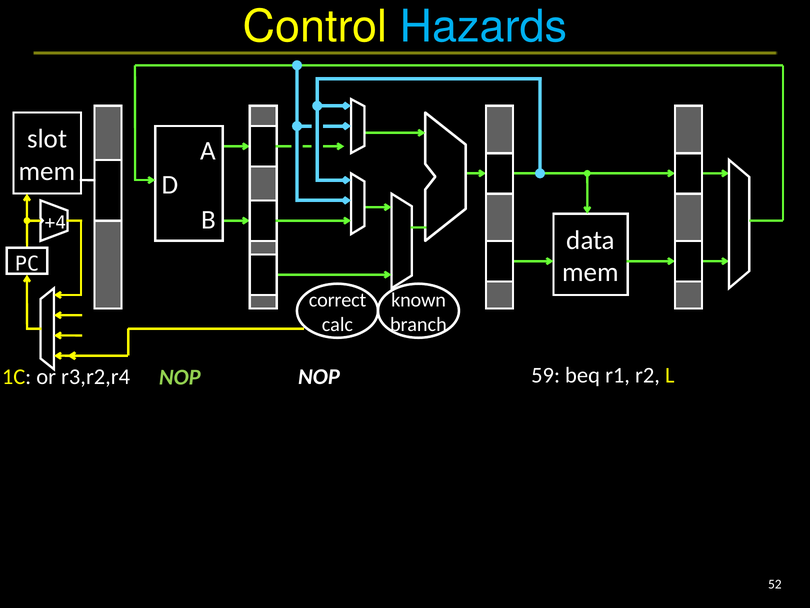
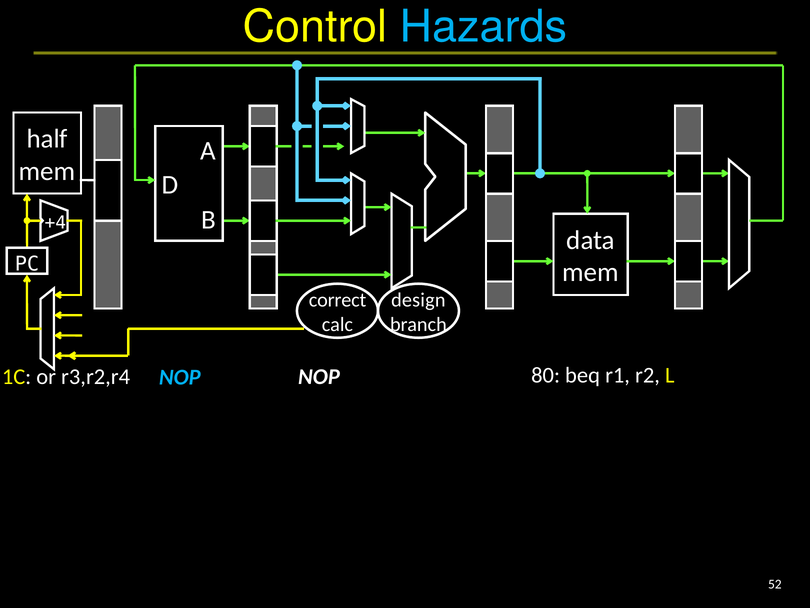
slot: slot -> half (47, 139)
known: known -> design (418, 300)
NOP colour: light green -> light blue (180, 377)
59: 59 -> 80 (546, 375)
